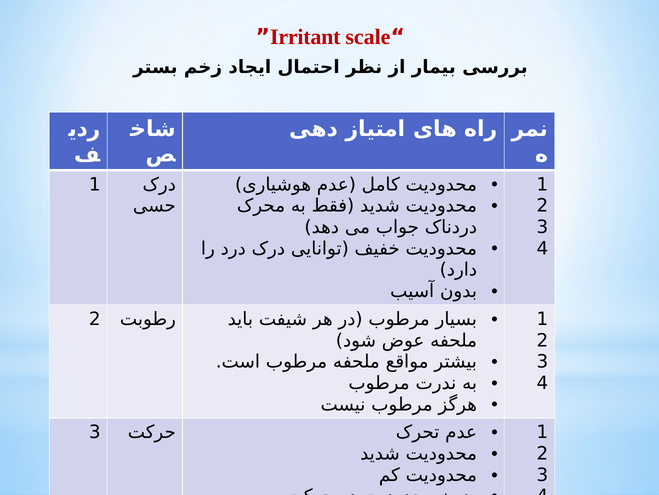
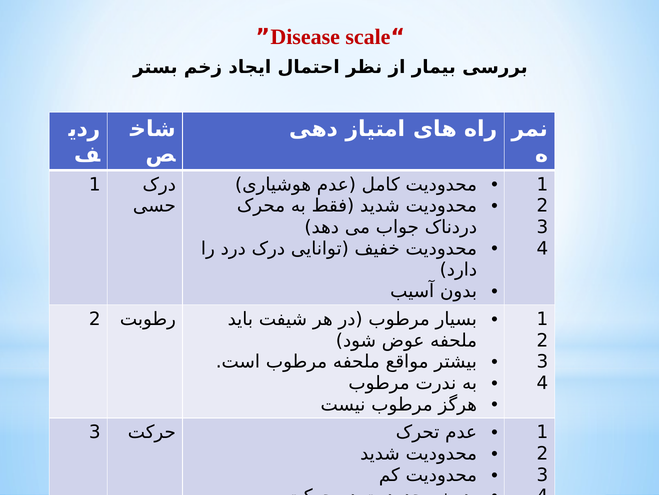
Irritant: Irritant -> Disease (305, 37)
